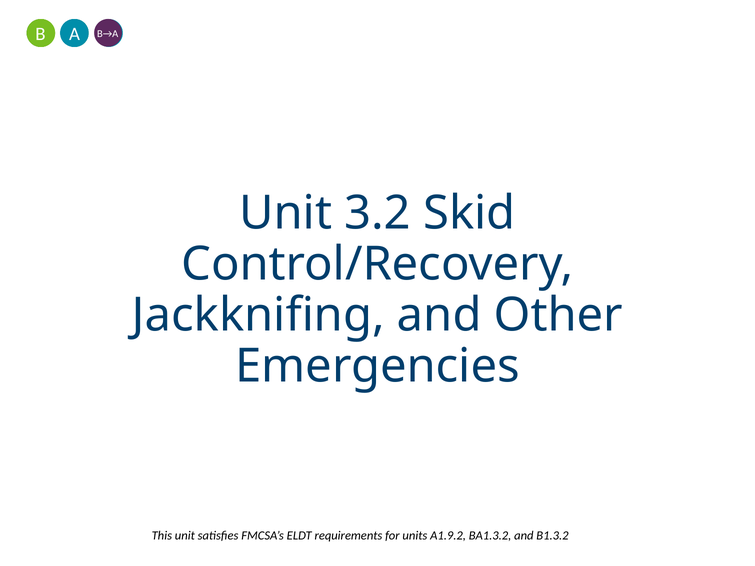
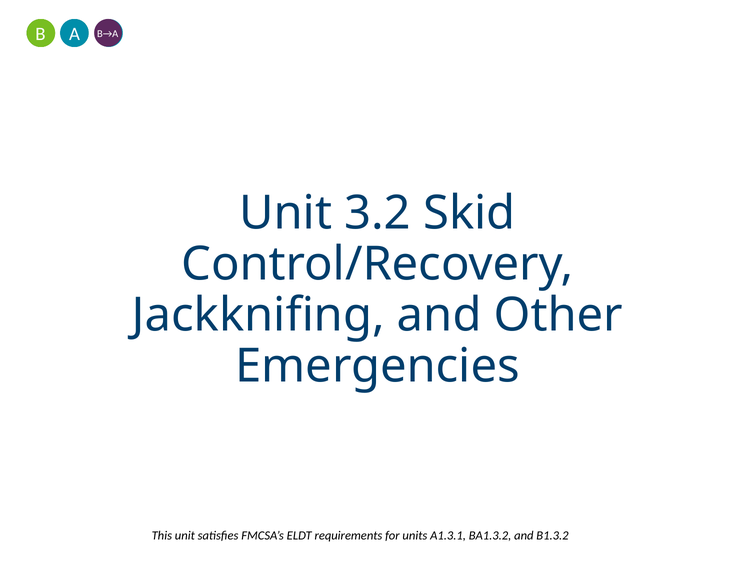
A1.9.2: A1.9.2 -> A1.3.1 (448, 536)
